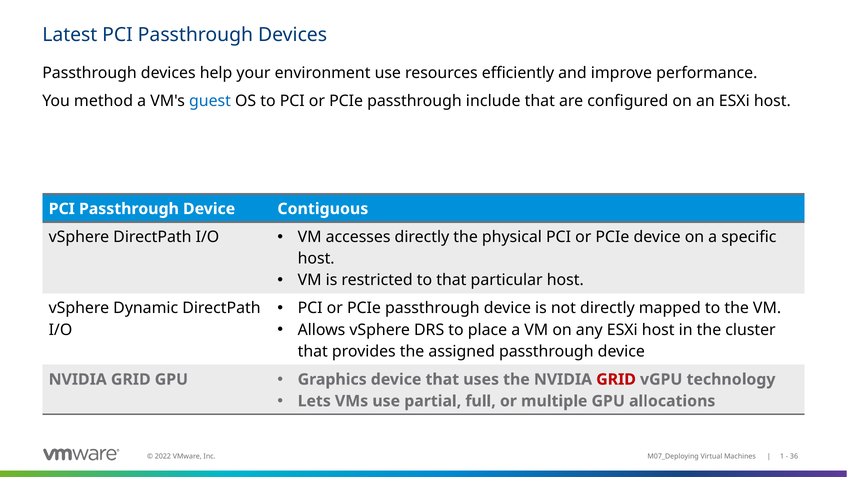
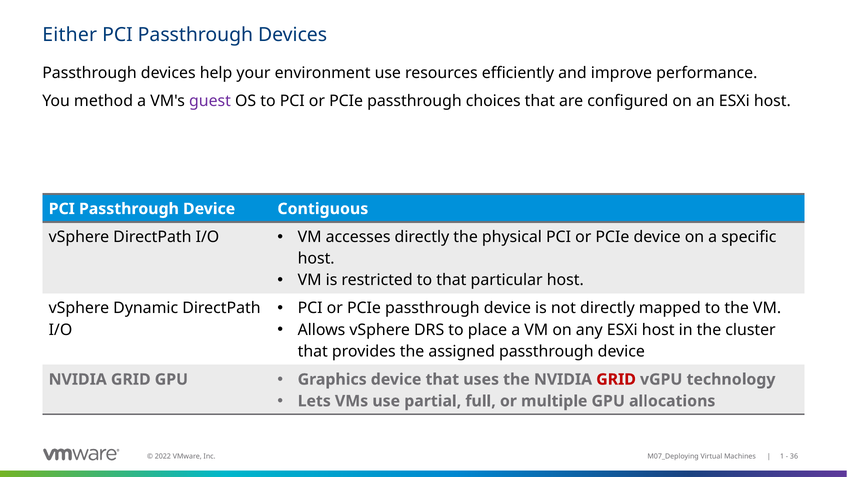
Latest: Latest -> Either (70, 35)
guest colour: blue -> purple (210, 101)
include: include -> choices (493, 101)
